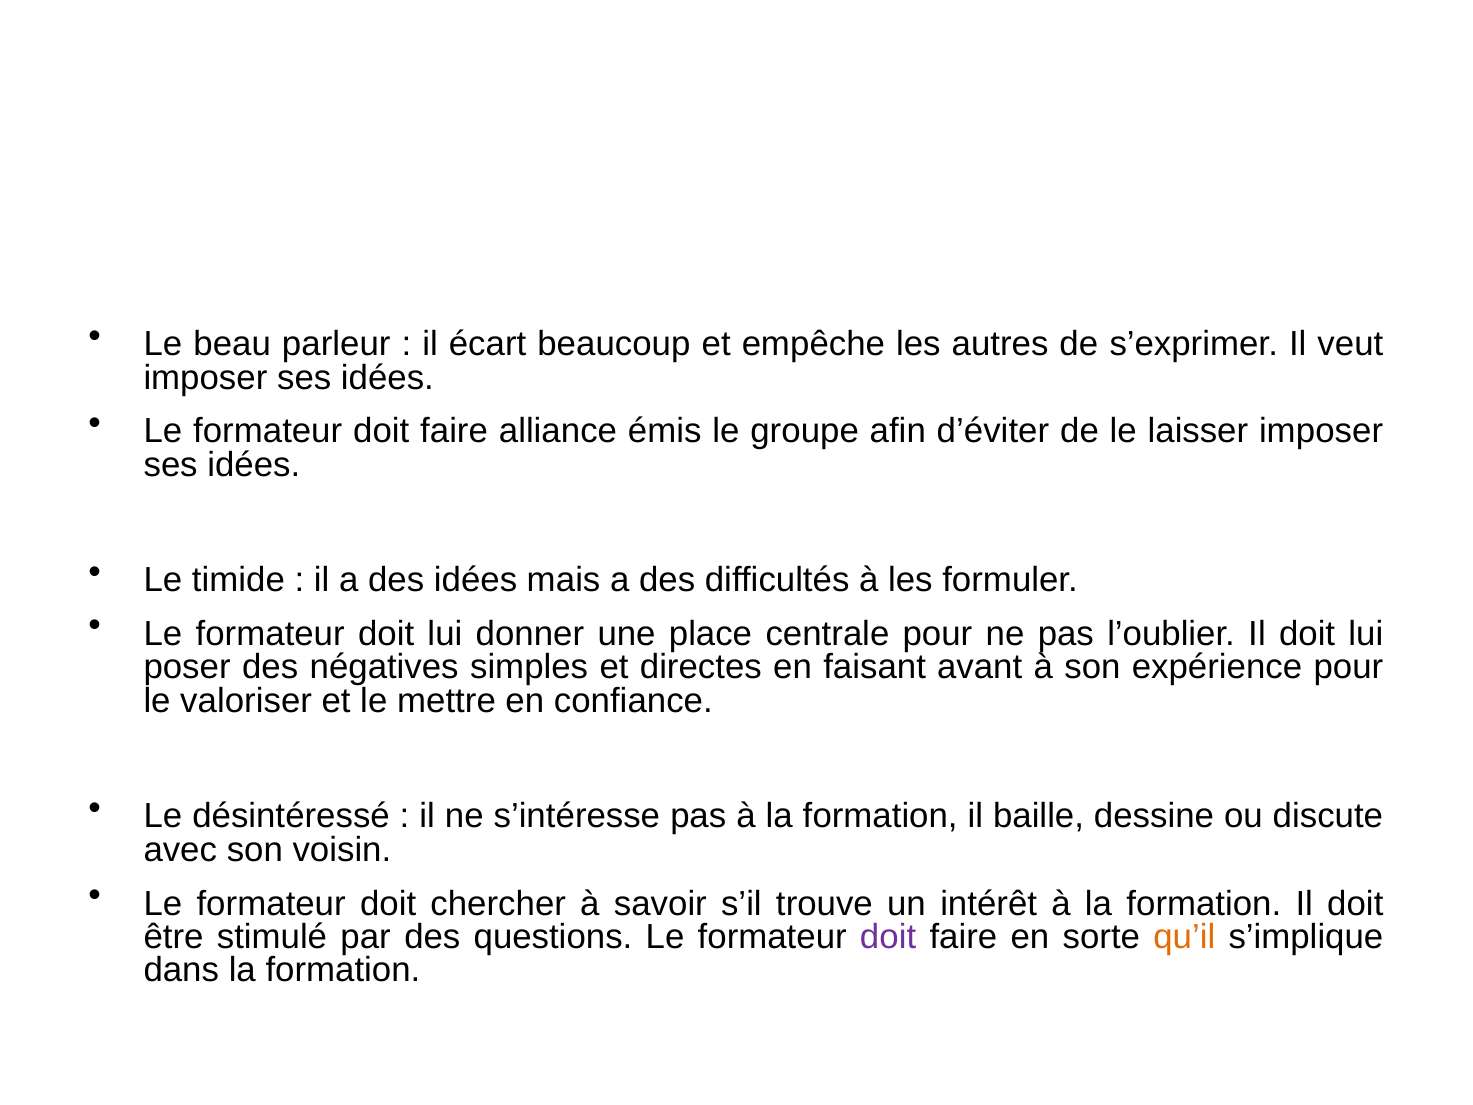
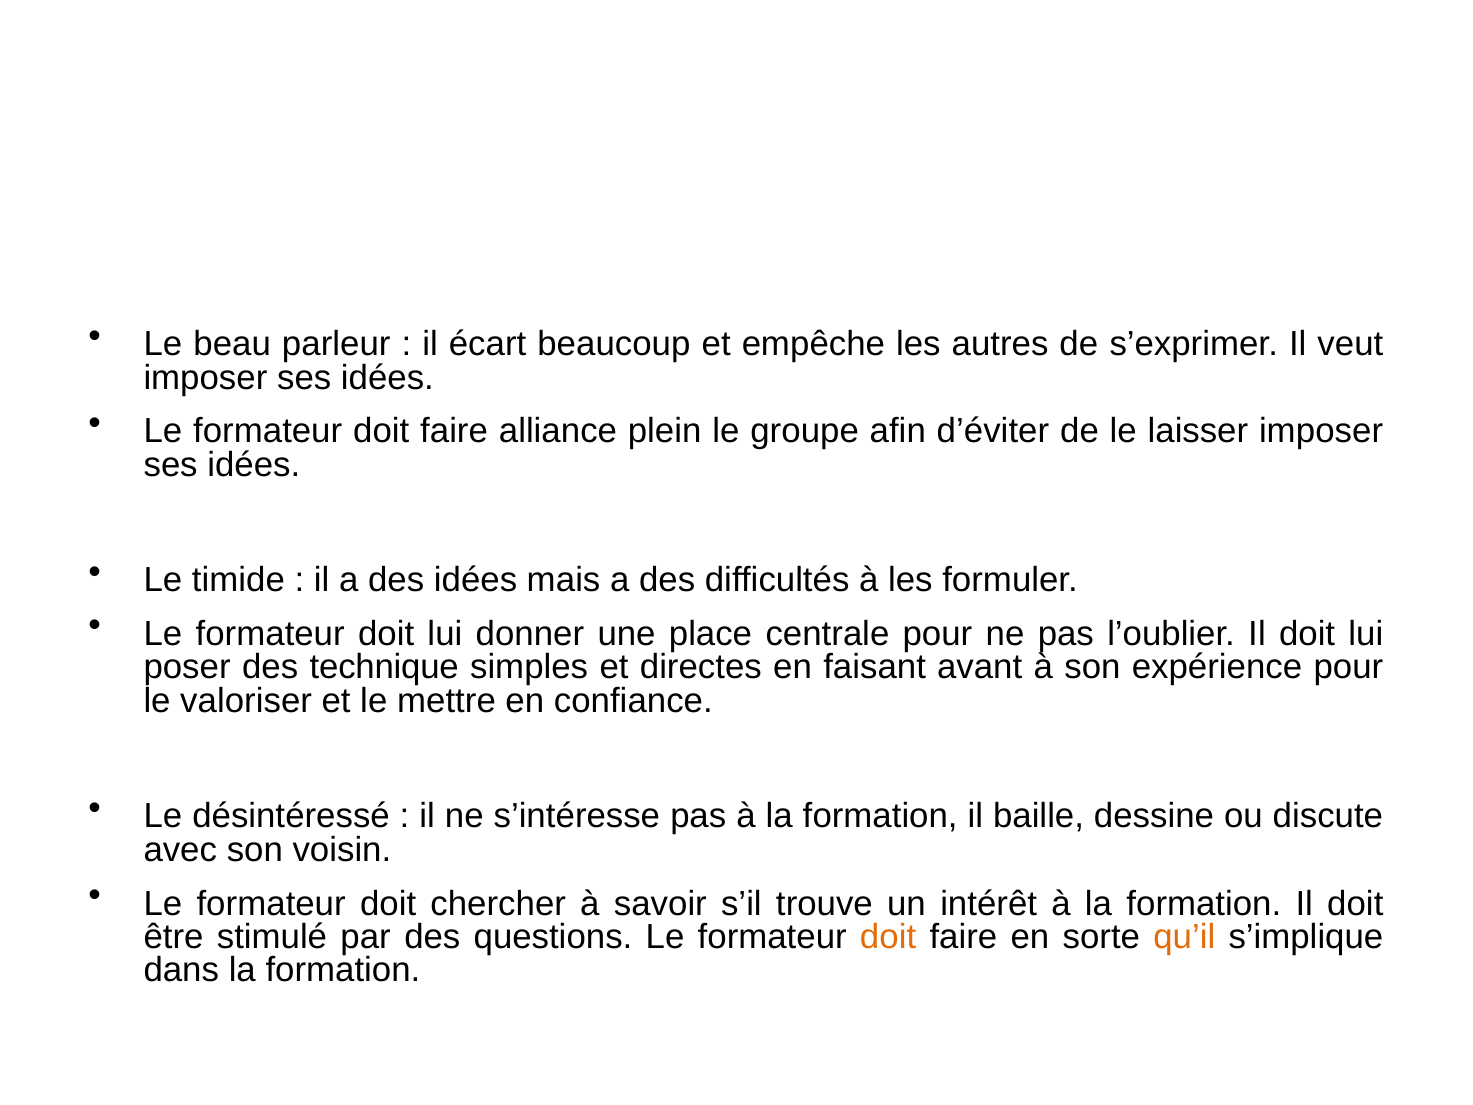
émis: émis -> plein (665, 431)
négatives: négatives -> technique (384, 667)
doit colour: purple -> orange (888, 937)
